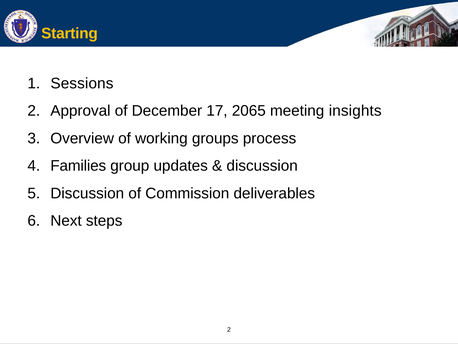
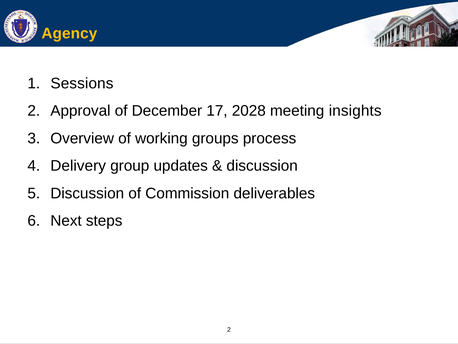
Starting: Starting -> Agency (69, 33)
2065: 2065 -> 2028 (249, 111)
Families: Families -> Delivery (78, 166)
